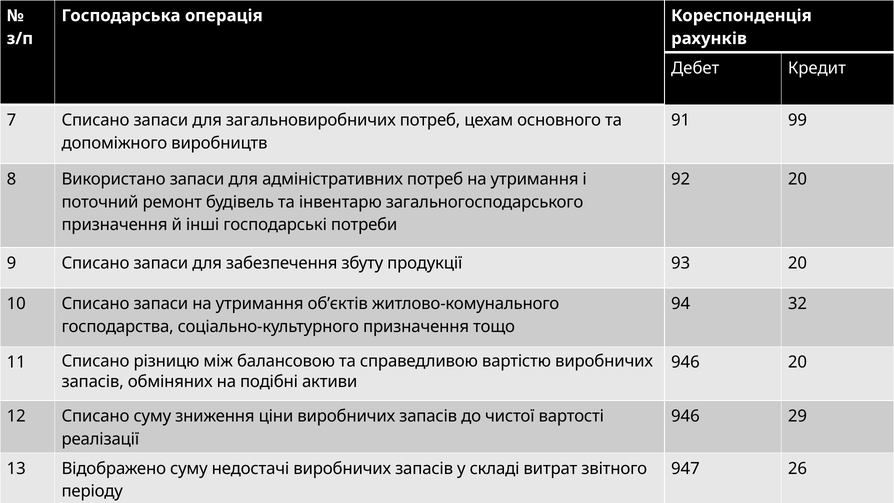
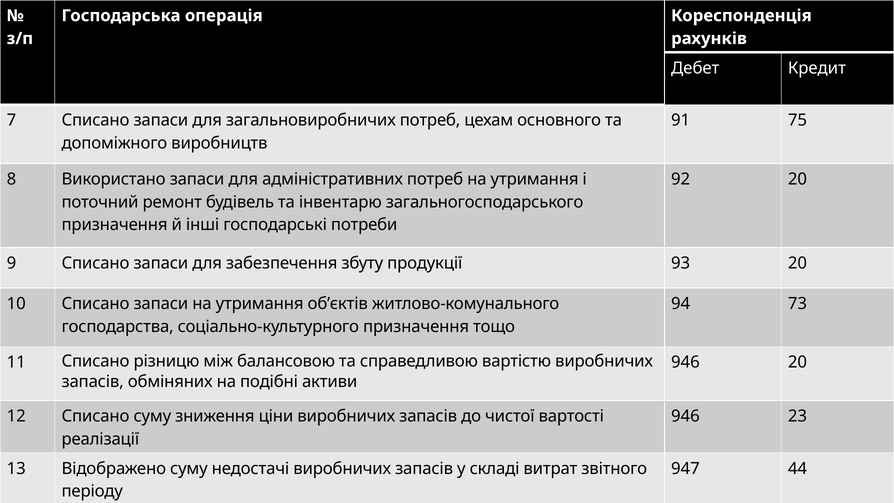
99: 99 -> 75 (797, 120)
32: 32 -> 73 (797, 304)
29: 29 -> 23 (797, 416)
26: 26 -> 44 (797, 468)
